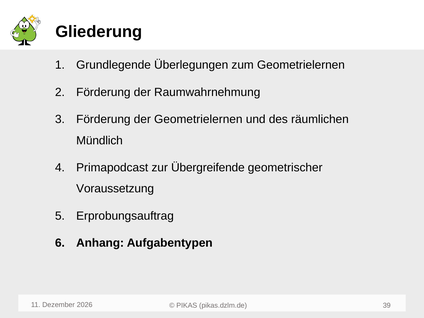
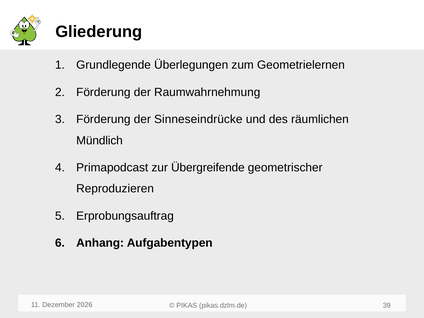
der Geometrielernen: Geometrielernen -> Sinneseindrücke (198, 119)
Voraussetzung: Voraussetzung -> Reproduzieren (115, 189)
